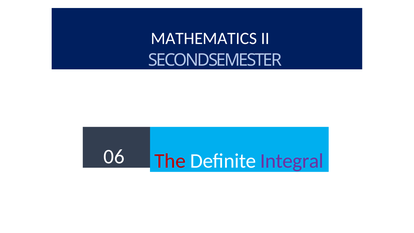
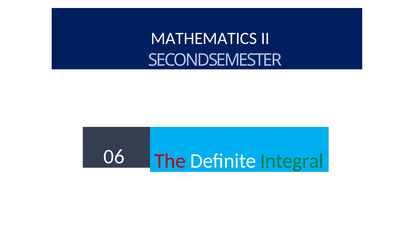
Integral colour: purple -> green (292, 161)
